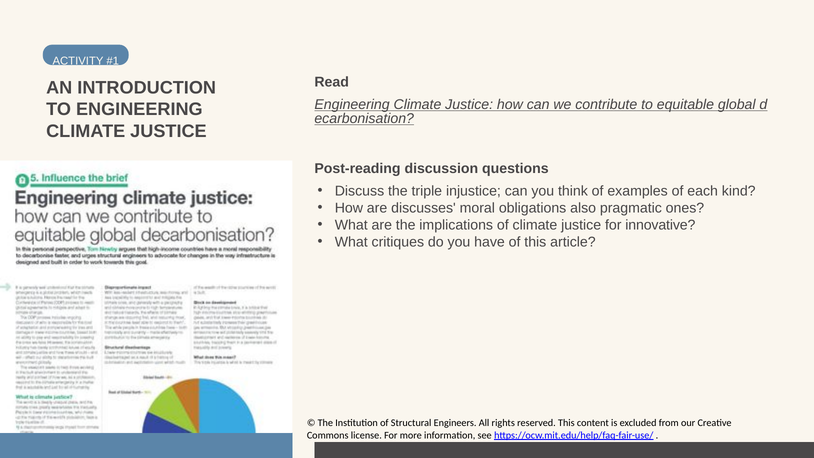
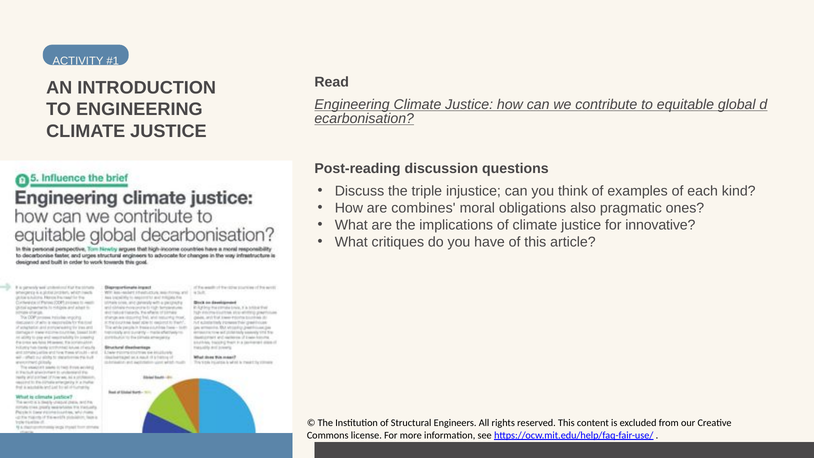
discusses: discusses -> combines (423, 208)
